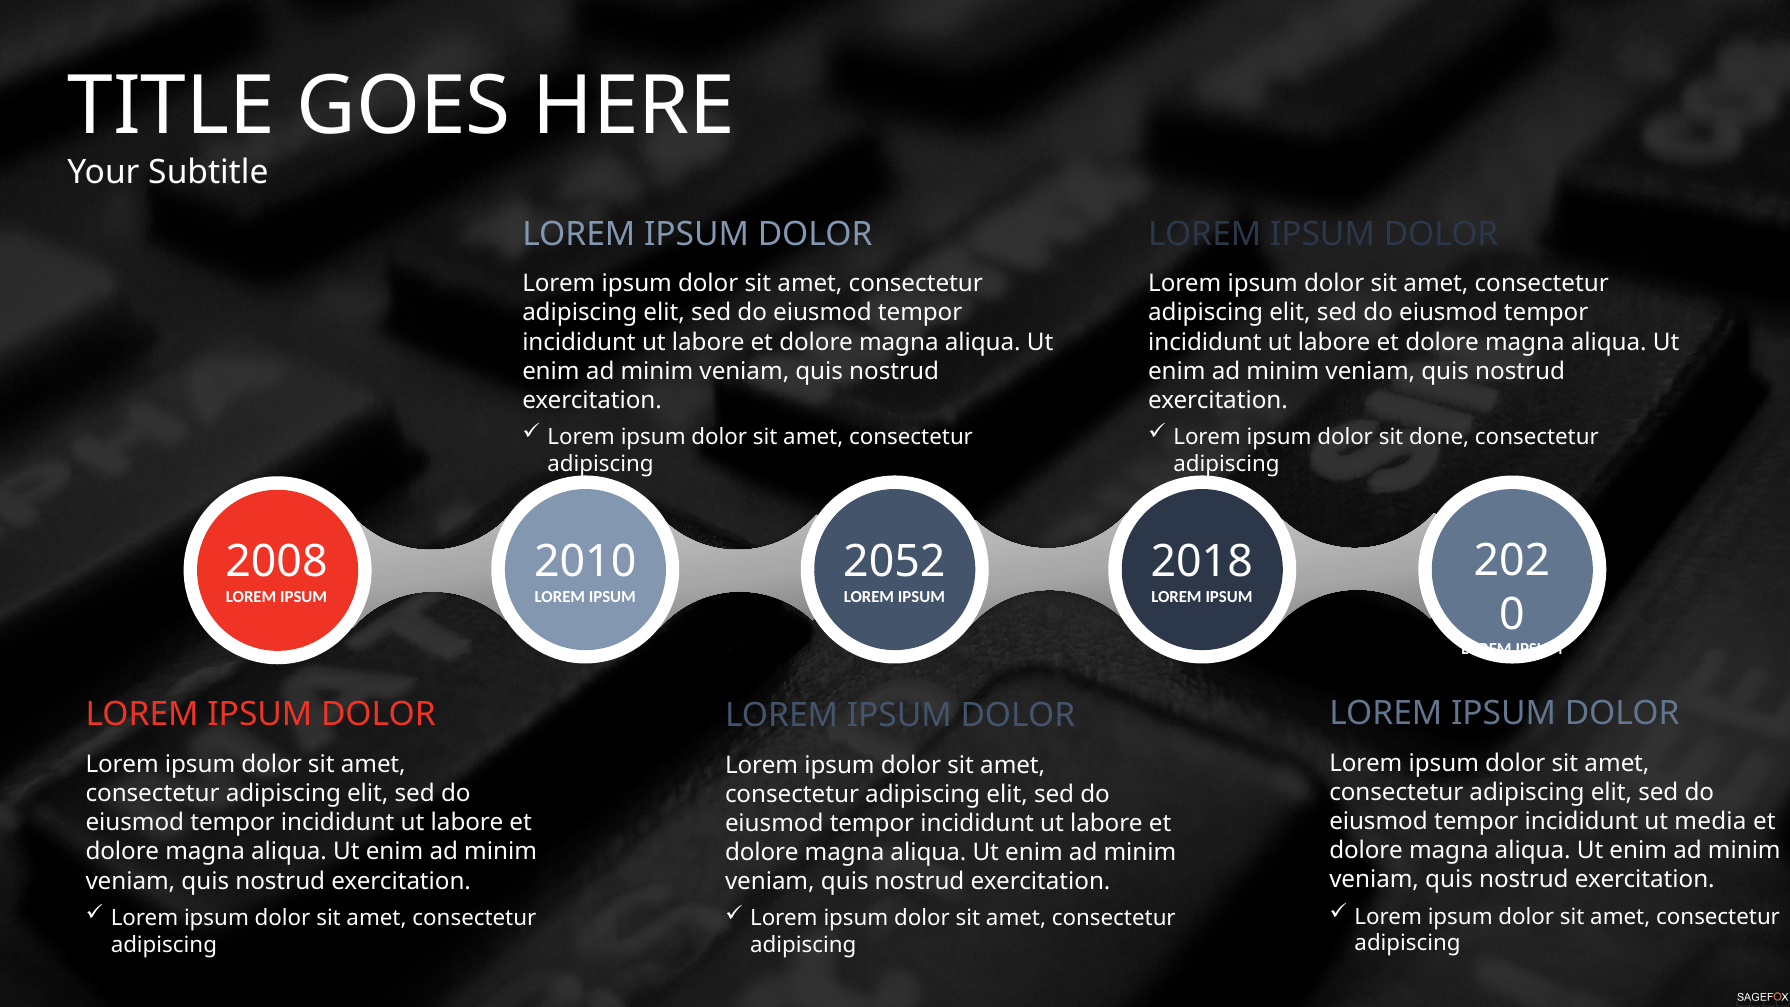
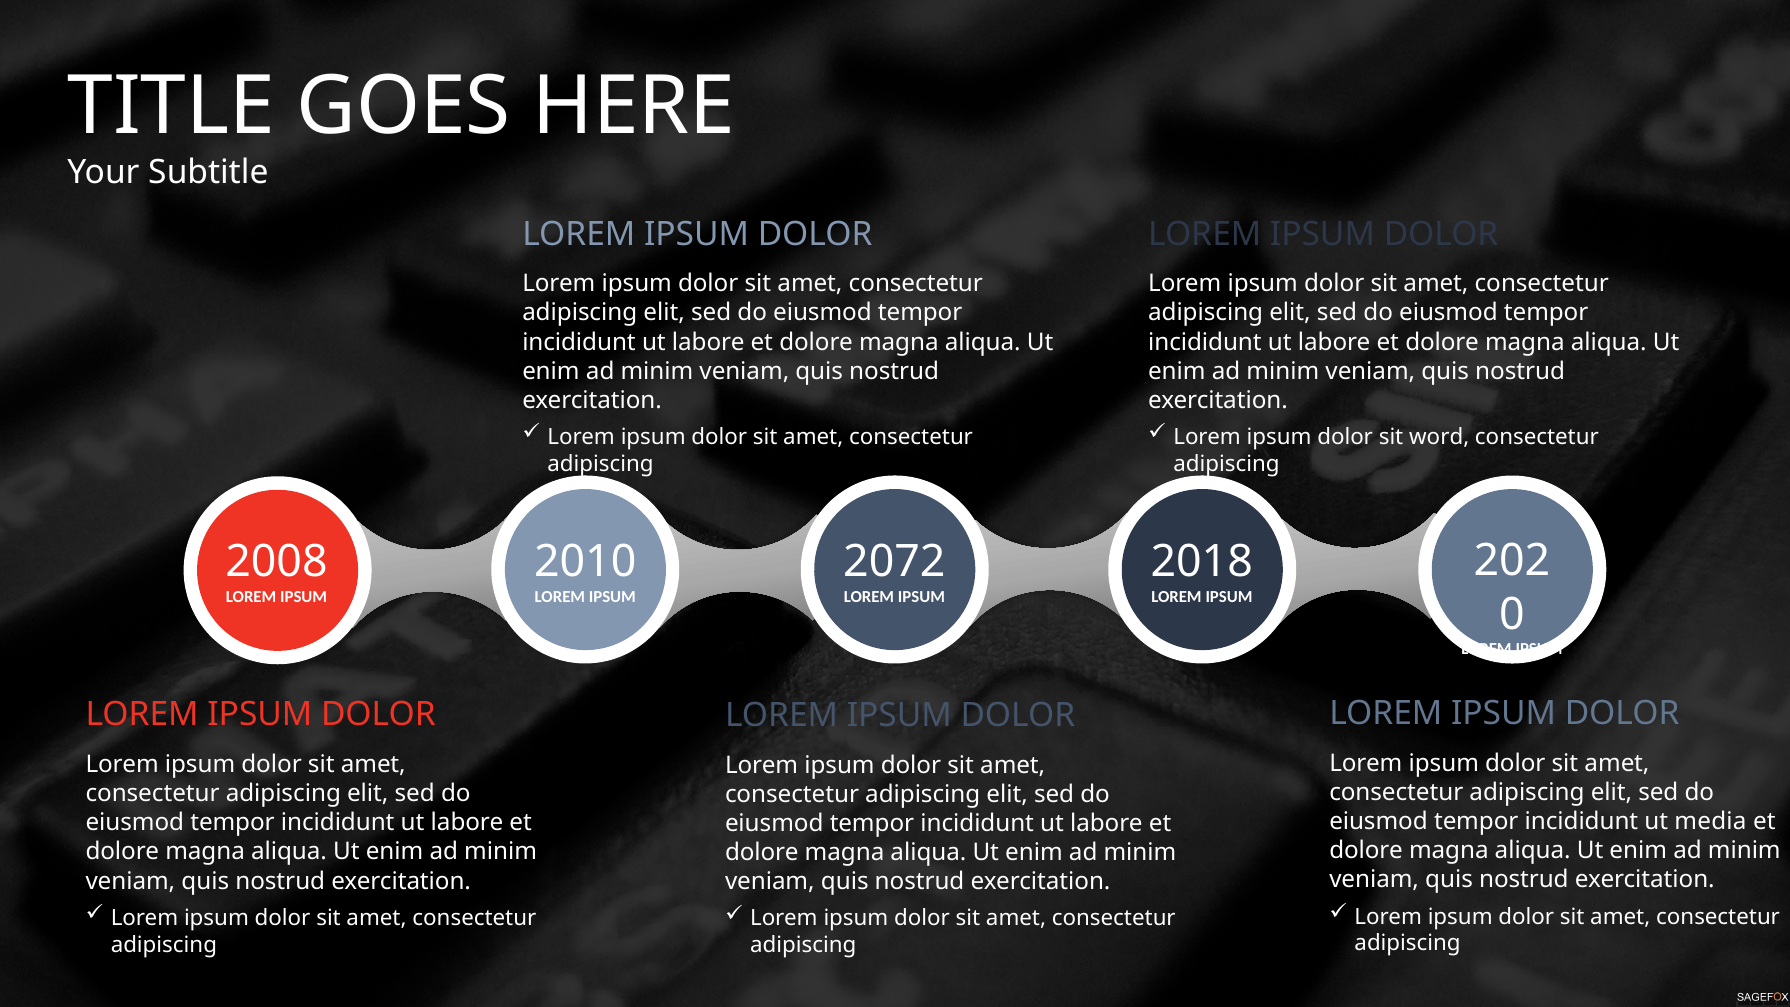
done: done -> word (1439, 437)
2052: 2052 -> 2072 (894, 561)
